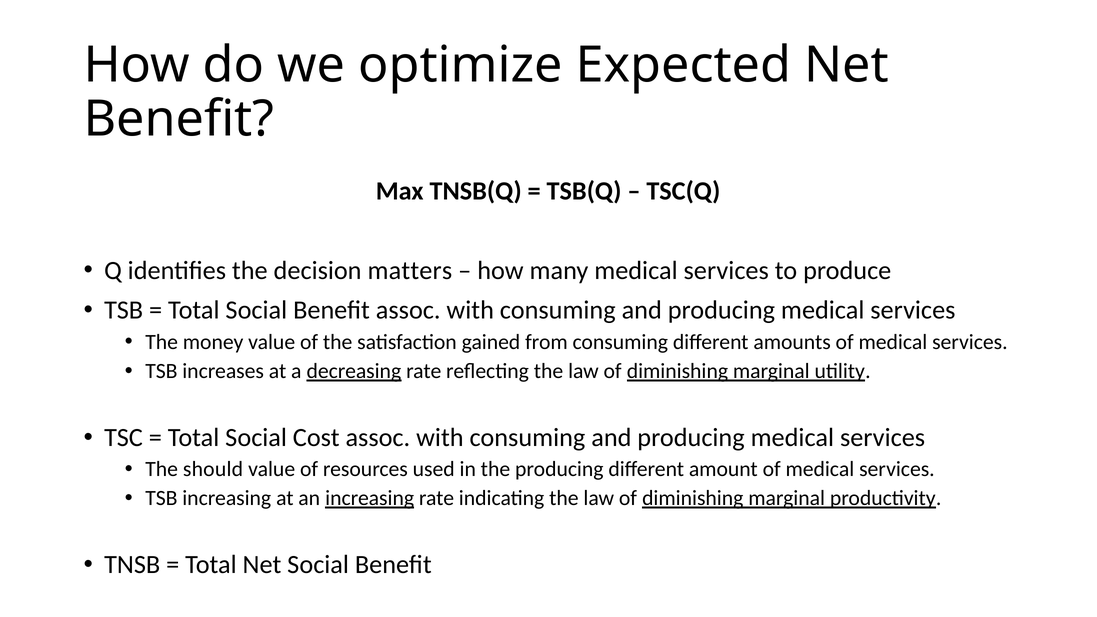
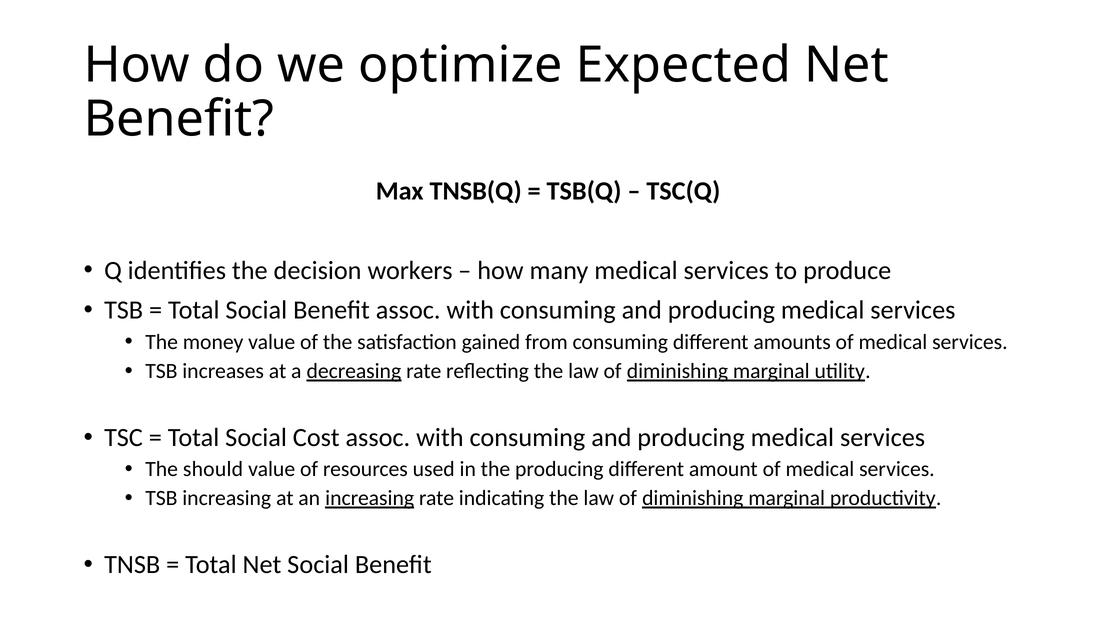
matters: matters -> workers (410, 271)
